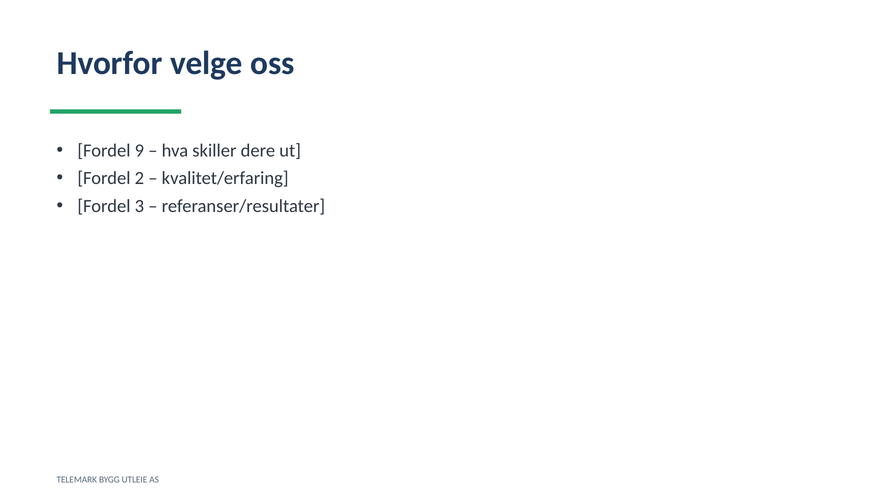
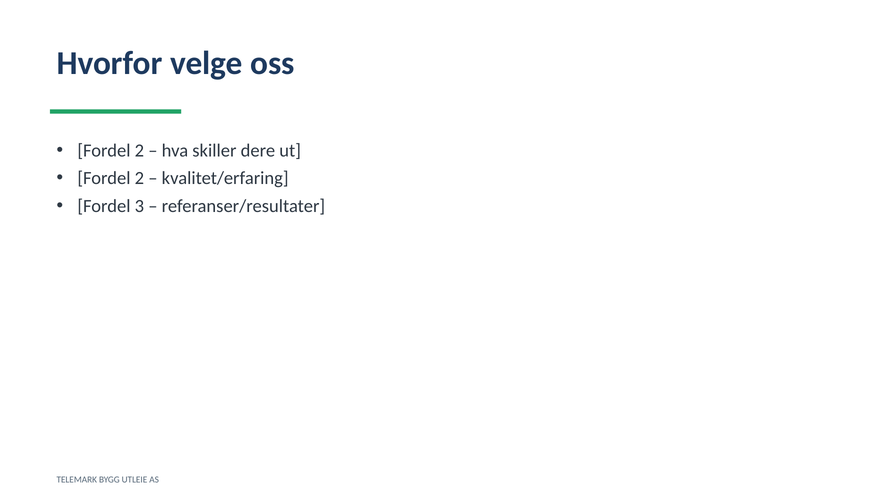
9: 9 -> 2 (139, 151)
